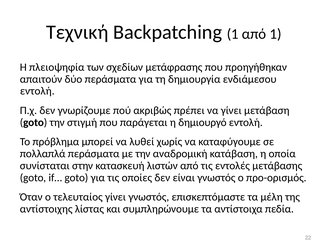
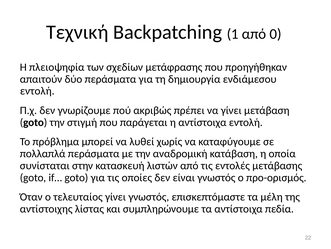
από 1: 1 -> 0 (276, 34)
η δημιουργό: δημιουργό -> αντίστοιχα (202, 122)
